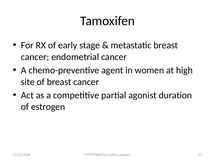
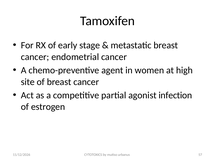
duration: duration -> infection (175, 95)
